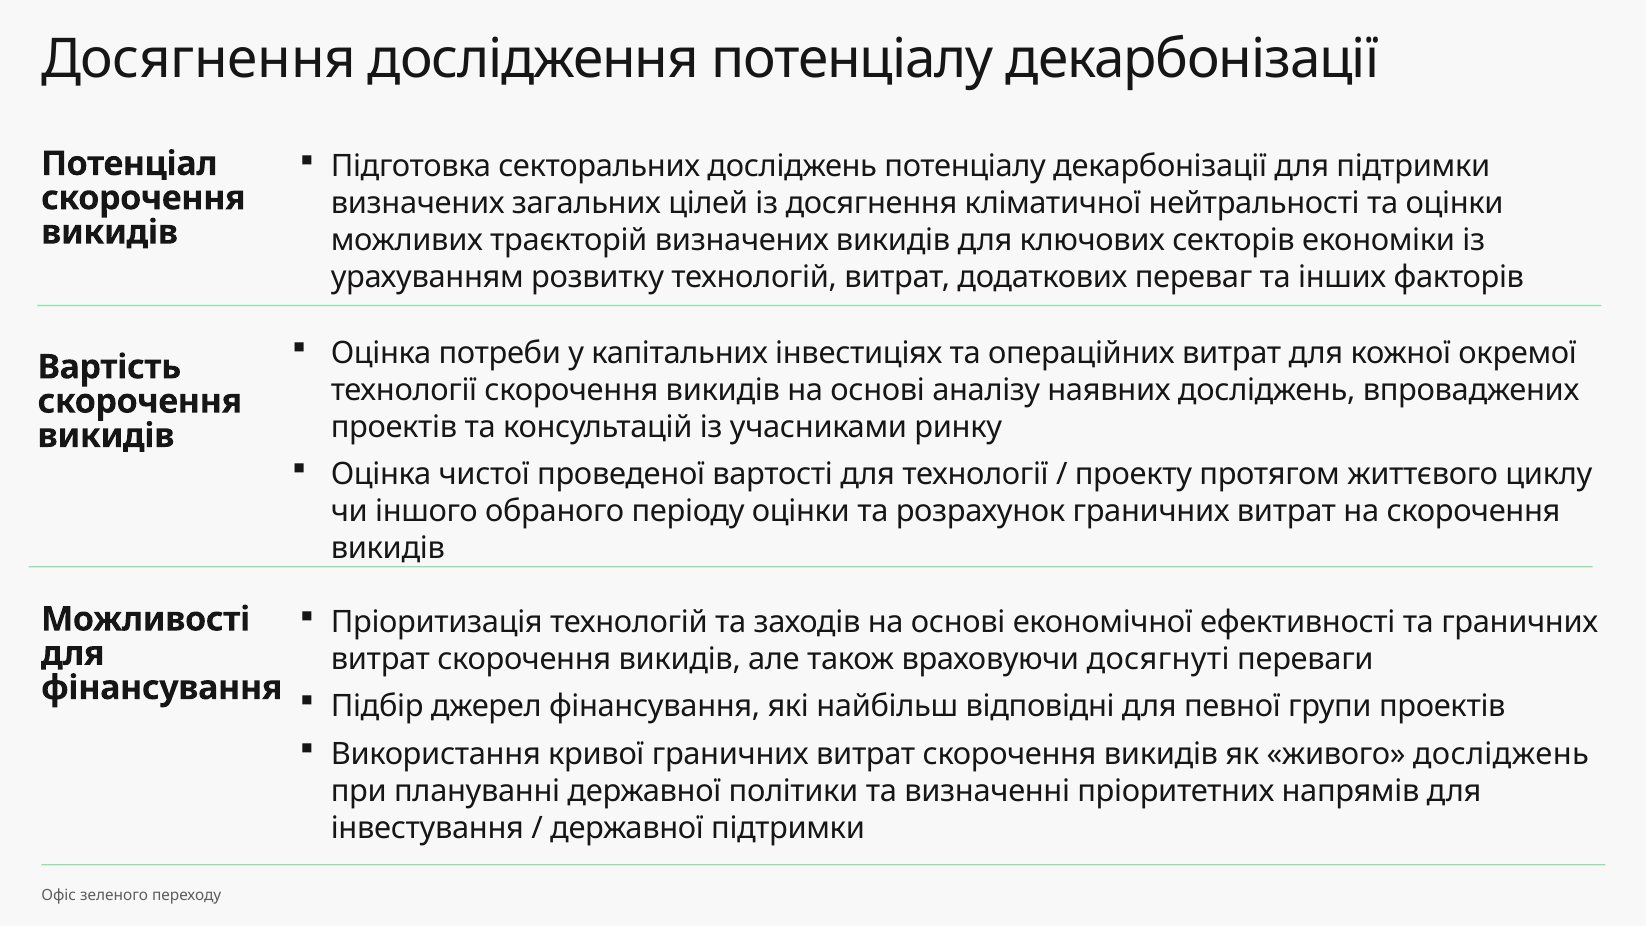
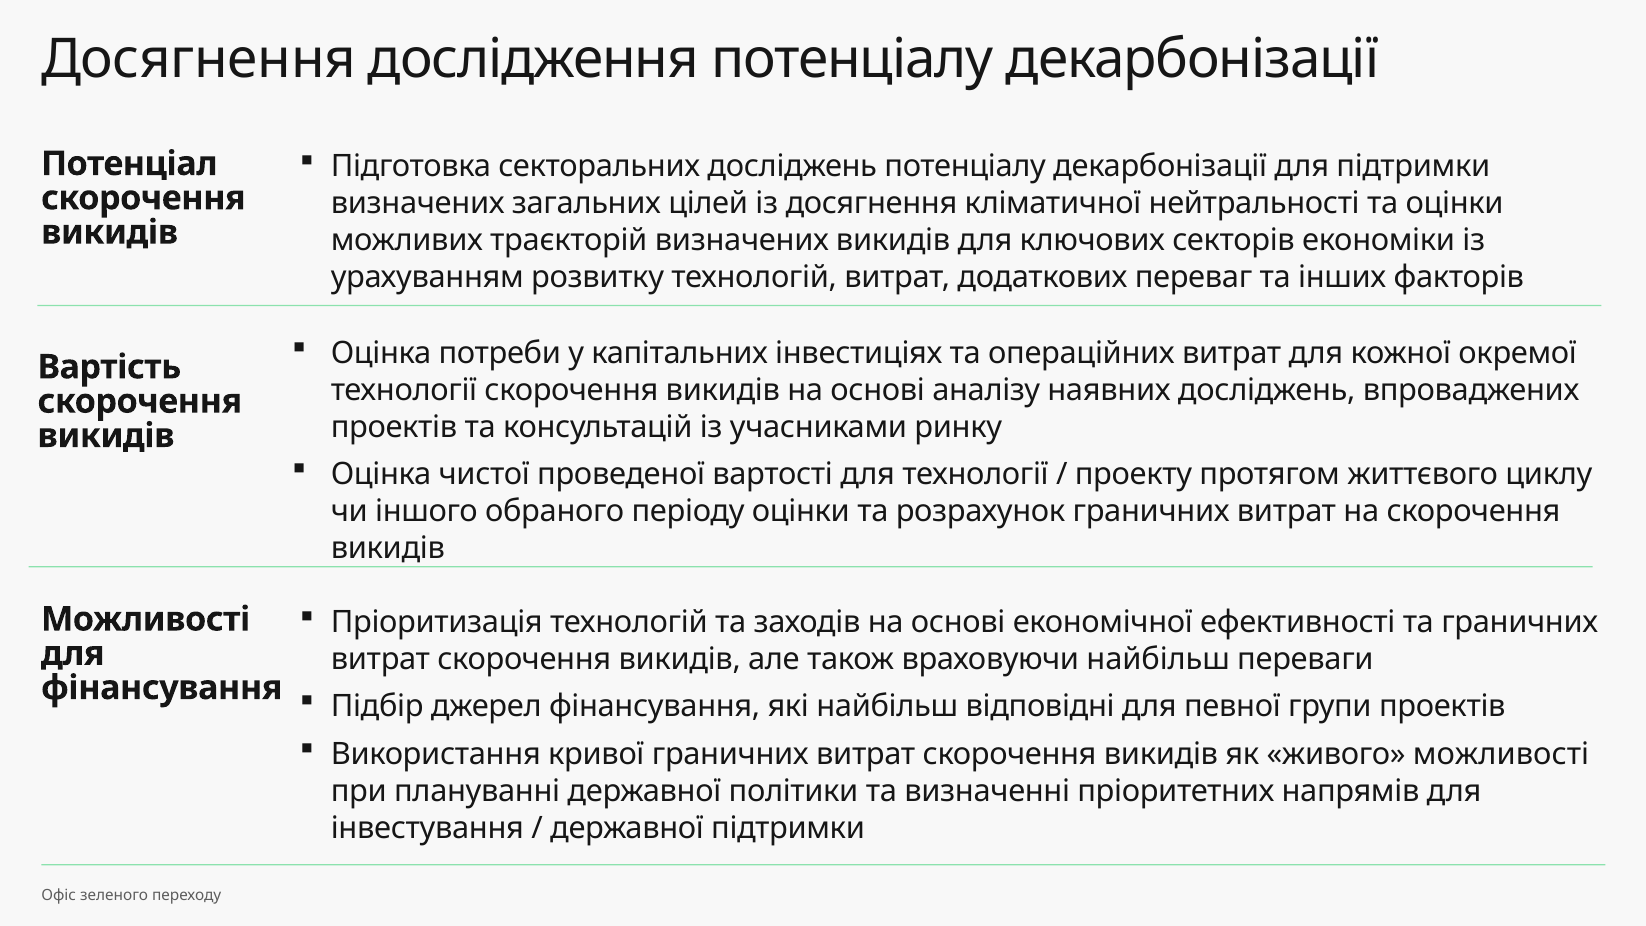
враховуючи досягнуті: досягнуті -> найбільш (1158, 659)
живого досліджень: досліджень -> можливості (1501, 754)
